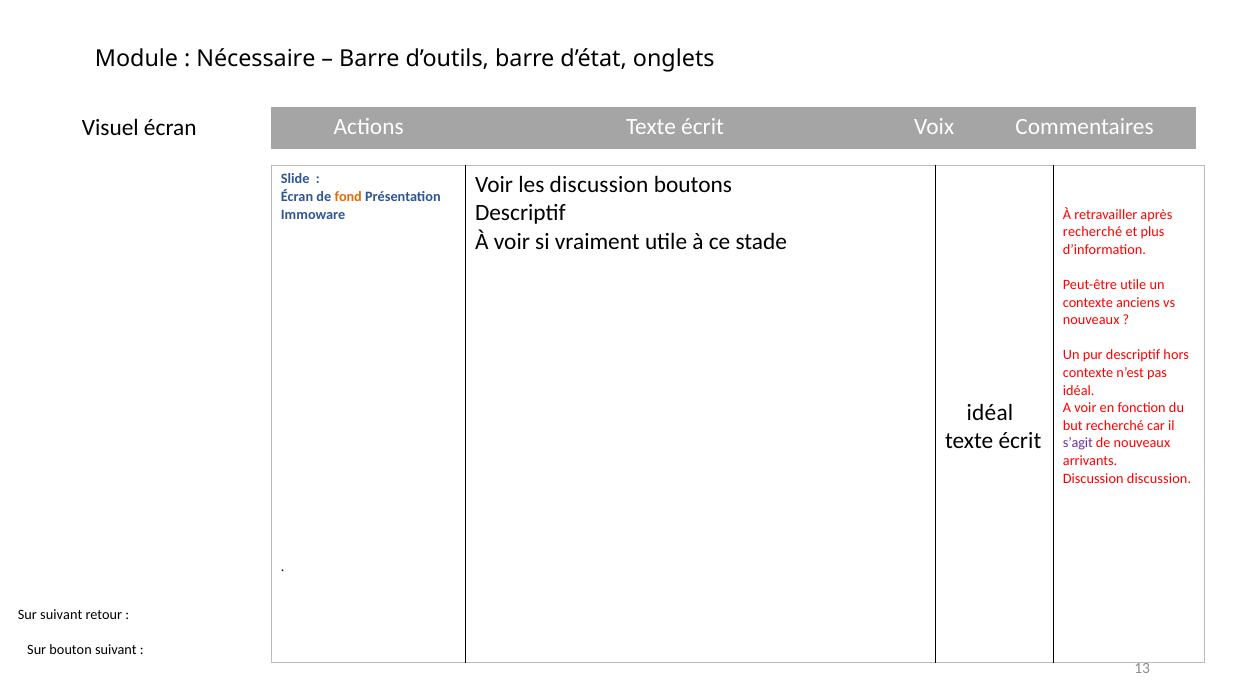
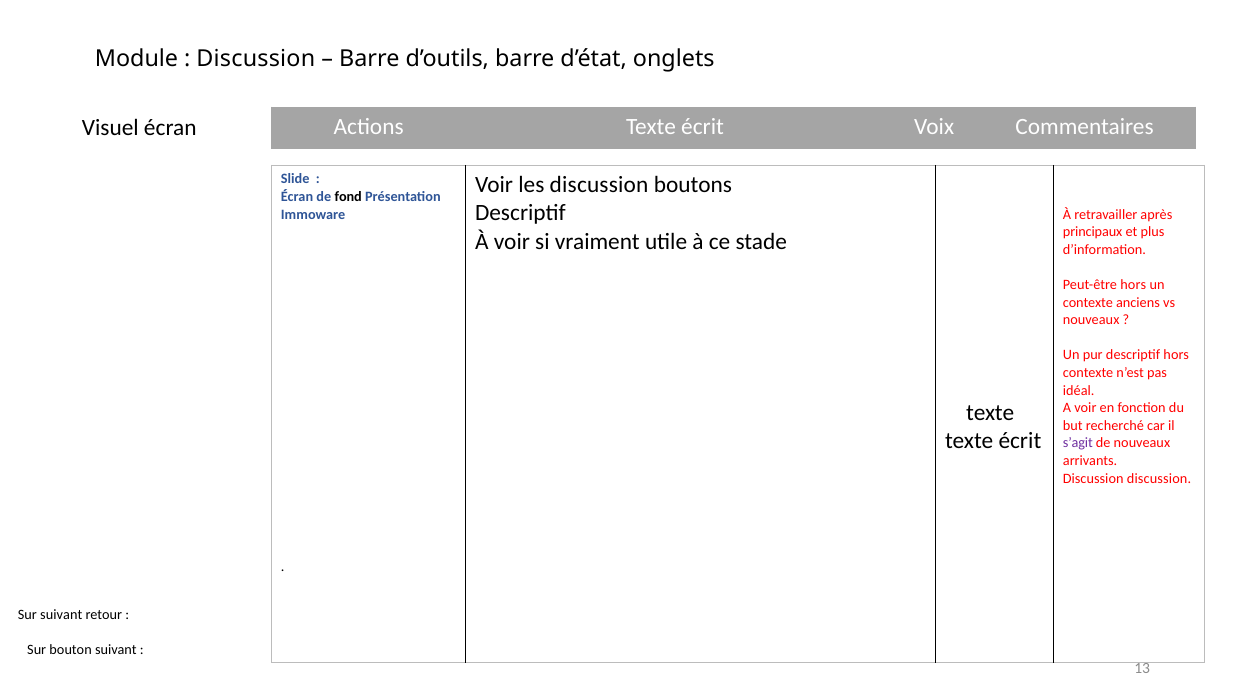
Nécessaire: Nécessaire -> Discussion (256, 59)
fond colour: orange -> black (348, 197)
recherché: recherché -> principaux (1093, 232)
Peut-être utile: utile -> hors (1133, 285)
idéal: idéal -> texte (990, 413)
